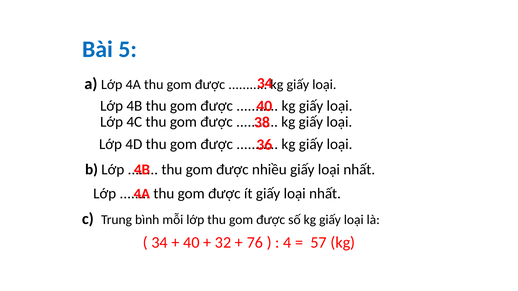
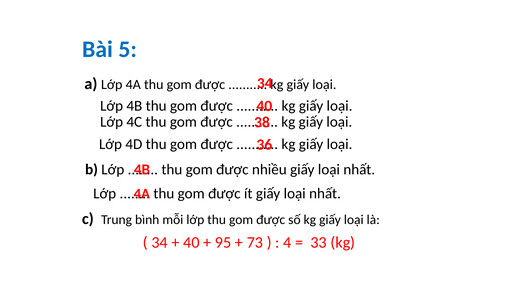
32: 32 -> 95 (223, 243)
76: 76 -> 73 (255, 243)
57: 57 -> 33 (319, 243)
